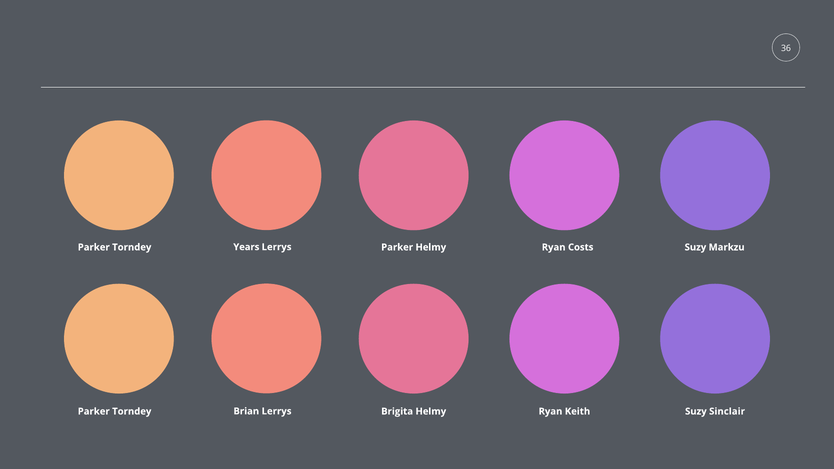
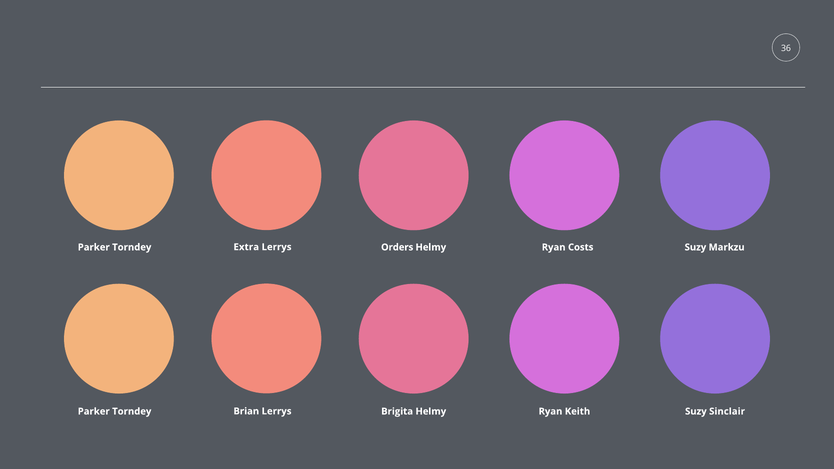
Years: Years -> Extra (246, 247)
Lerrys Parker: Parker -> Orders (397, 247)
